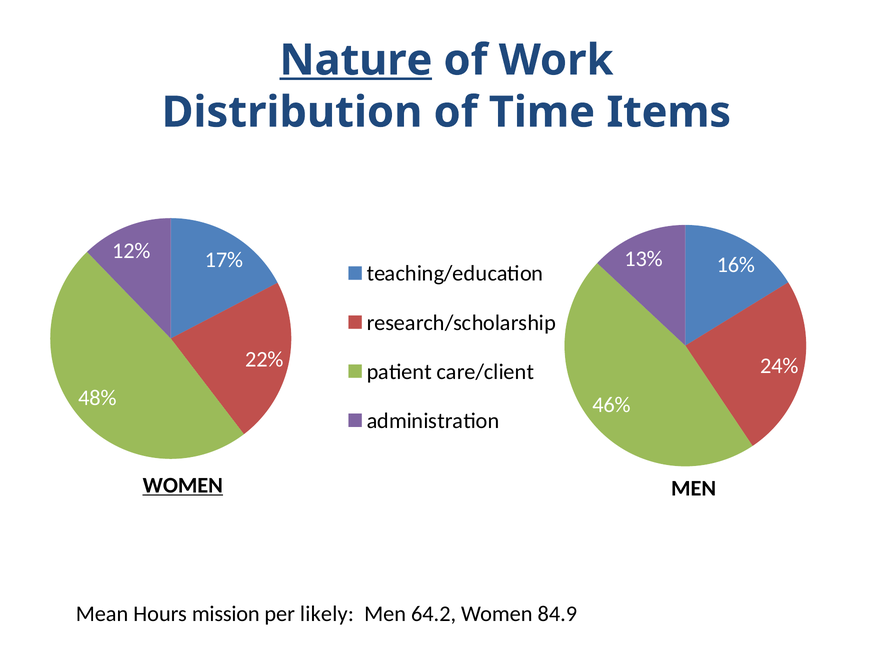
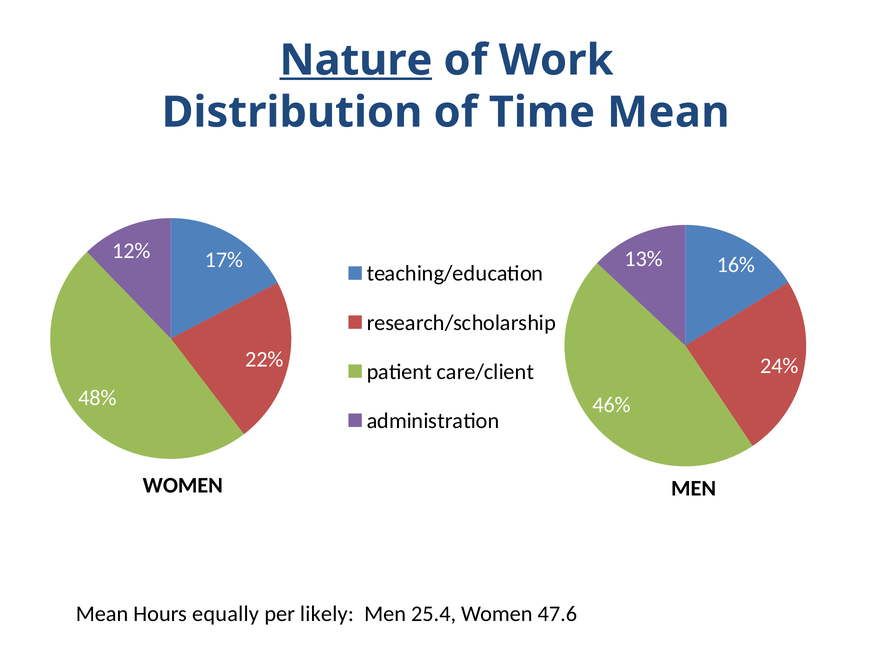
Time Items: Items -> Mean (668, 112)
WOMEN underline: present -> none (183, 486)
mission: mission -> equally (226, 615)
64.2: 64.2 -> 25.4 (434, 615)
84.9: 84.9 -> 47.6 (557, 615)
